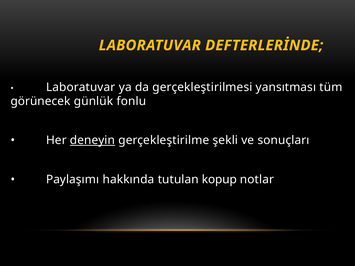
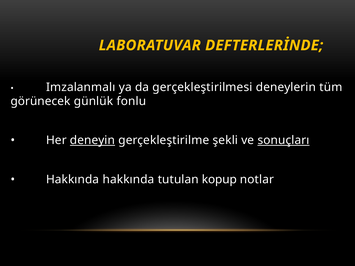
Laboratuvar: Laboratuvar -> Imzalanmalı (81, 87)
yansıtması: yansıtması -> deneylerin (286, 87)
sonuçları underline: none -> present (283, 140)
Paylaşımı: Paylaşımı -> Hakkında (73, 180)
